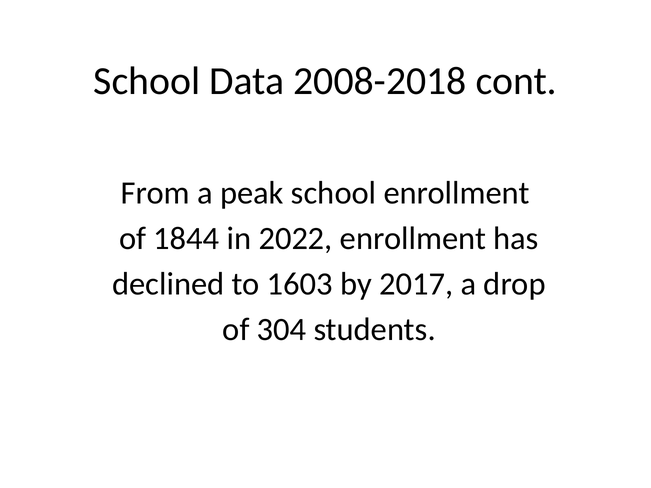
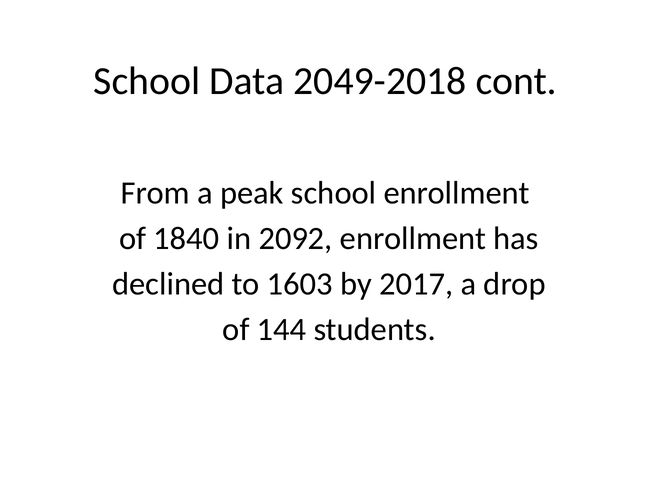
2008-2018: 2008-2018 -> 2049-2018 (380, 81)
1844: 1844 -> 1840 (186, 239)
2022: 2022 -> 2092 (296, 239)
304: 304 -> 144 (281, 330)
